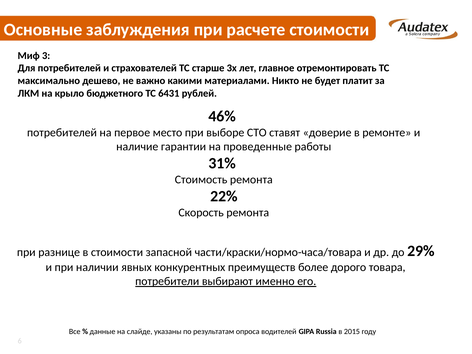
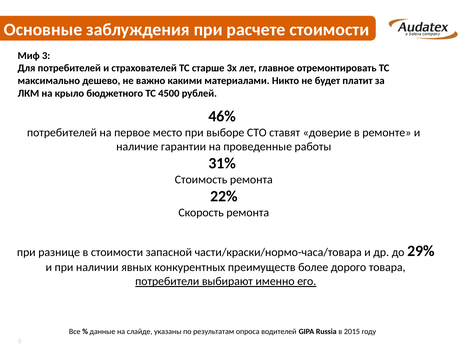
6431: 6431 -> 4500 (169, 93)
